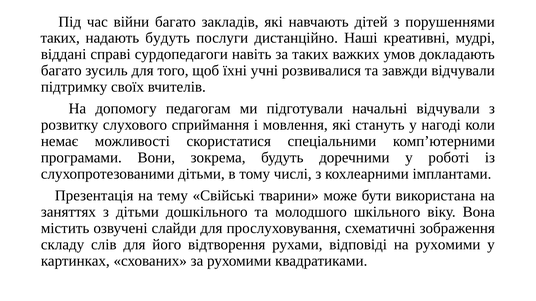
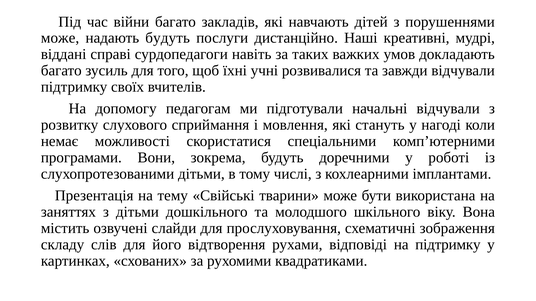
таких: таких -> може (60, 38)
на рухомими: рухомими -> підтримку (448, 245)
